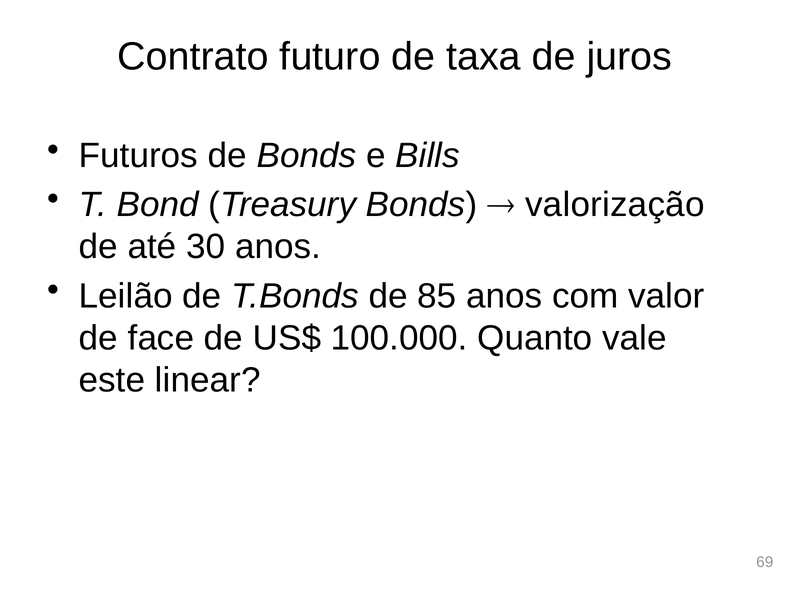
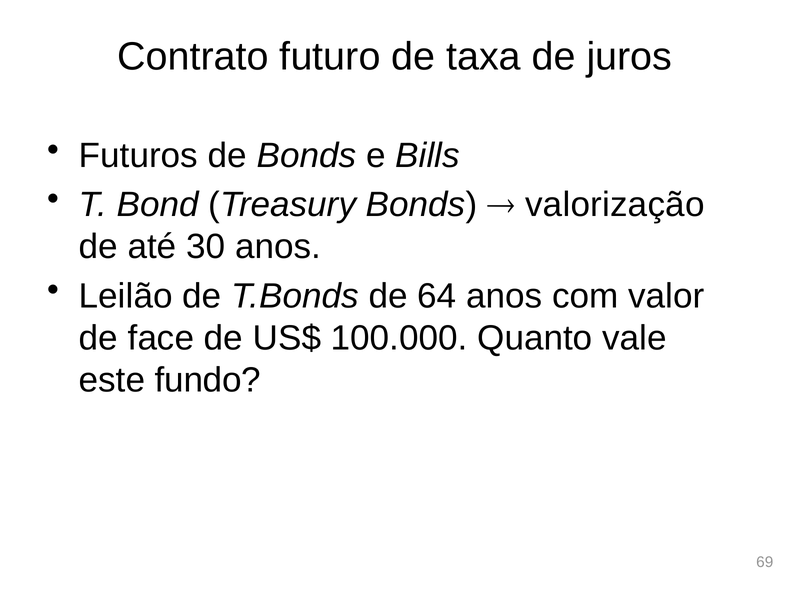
85: 85 -> 64 (437, 296)
linear: linear -> fundo (208, 380)
